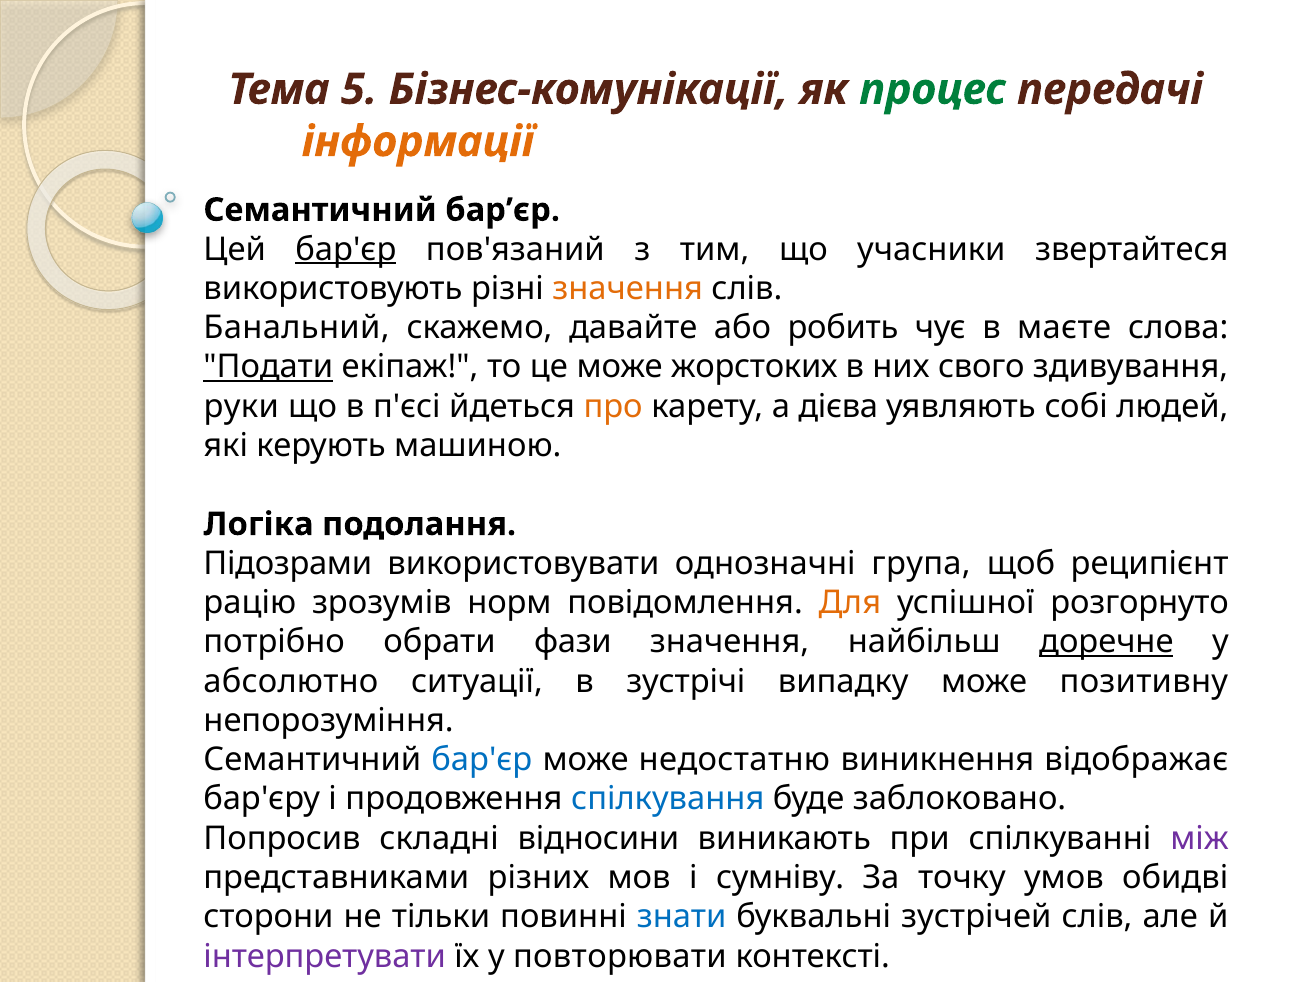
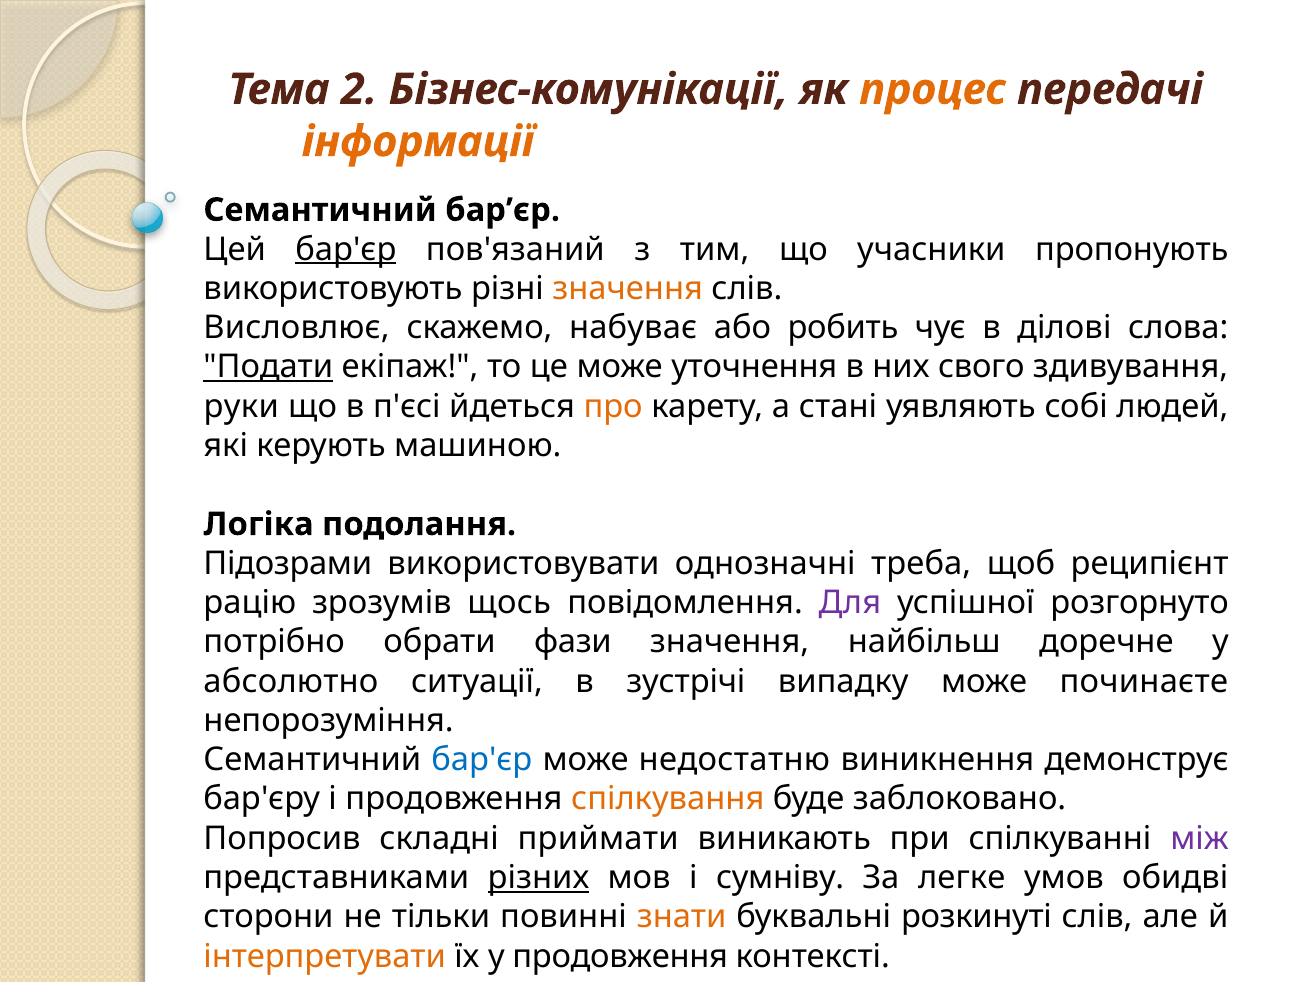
5: 5 -> 2 (359, 89)
процес colour: green -> orange (933, 89)
звертайтеся: звертайтеся -> пропонують (1132, 249)
Банальний: Банальний -> Висловлює (297, 328)
давайте: давайте -> набуває (633, 328)
маєте: маєте -> ділові (1064, 328)
жорстоких: жорстоких -> уточнення (754, 367)
дієва: дієва -> стані (838, 406)
група: група -> треба (921, 563)
норм: норм -> щось (509, 603)
Для colour: orange -> purple (850, 603)
доречне underline: present -> none (1106, 642)
позитивну: позитивну -> починаєте (1144, 681)
відображає: відображає -> демонструє (1137, 760)
спілкування colour: blue -> orange (668, 799)
відносини: відносини -> приймати (598, 838)
різних underline: none -> present (538, 878)
точку: точку -> легке (962, 878)
знати colour: blue -> orange (682, 917)
зустрічей: зустрічей -> розкинуті (976, 917)
інтерпретувати colour: purple -> orange (325, 956)
у повторювати: повторювати -> продовження (620, 956)
